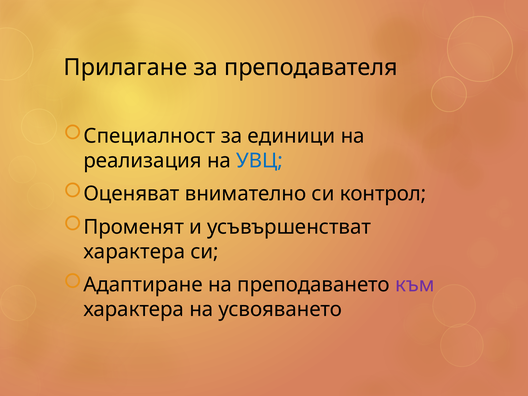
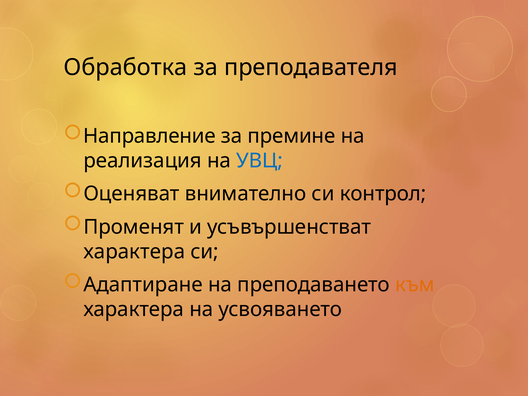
Прилагане: Прилагане -> Обработка (125, 67)
Специалност: Специалност -> Направление (149, 136)
единици: единици -> премине (291, 136)
към colour: purple -> orange (415, 285)
